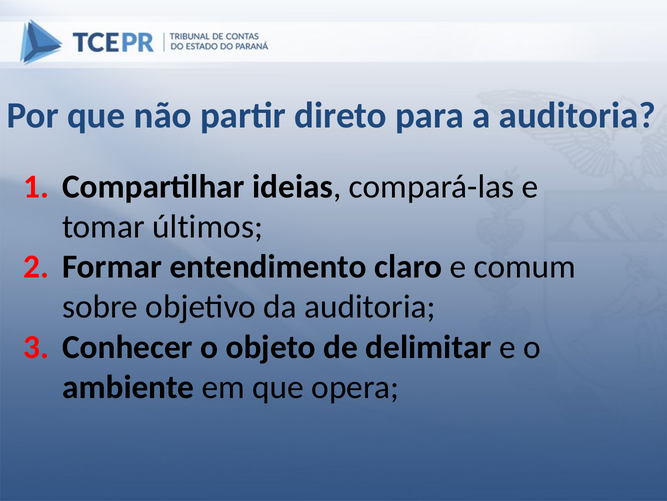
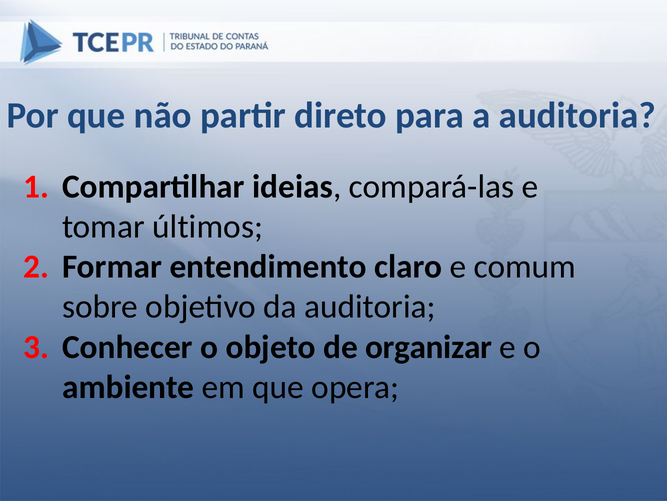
delimitar: delimitar -> organizar (429, 347)
